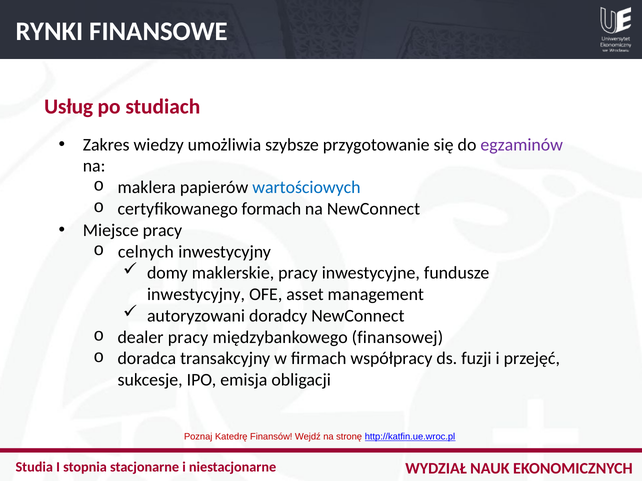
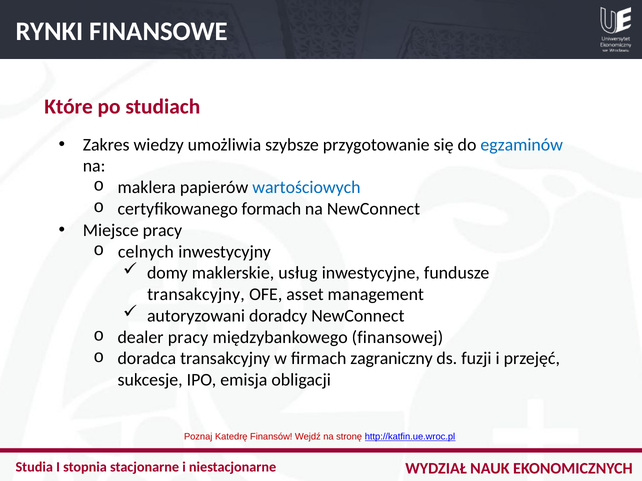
Usług: Usług -> Które (69, 107)
egzaminów colour: purple -> blue (522, 145)
maklerskie pracy: pracy -> usług (298, 273)
inwestycyjny: inwestycyjny -> transakcyjny (196, 295)
współpracy: współpracy -> zagraniczny (392, 359)
